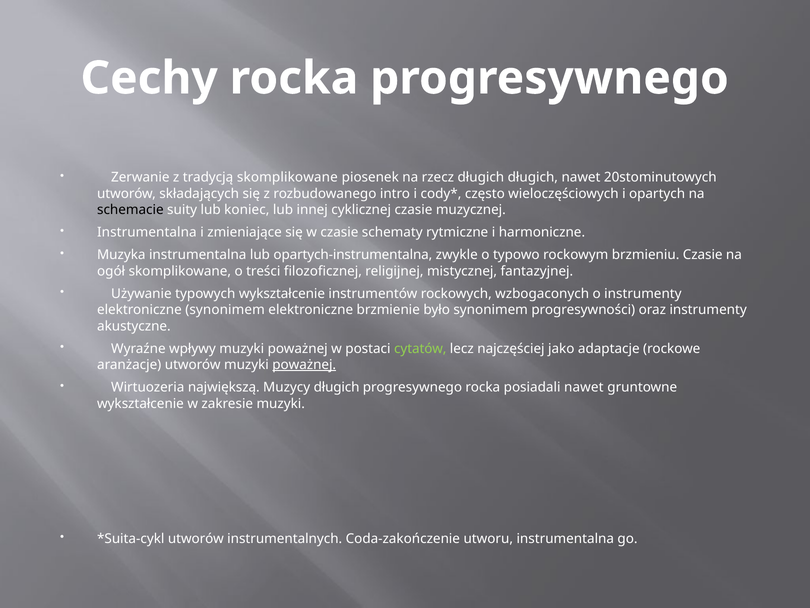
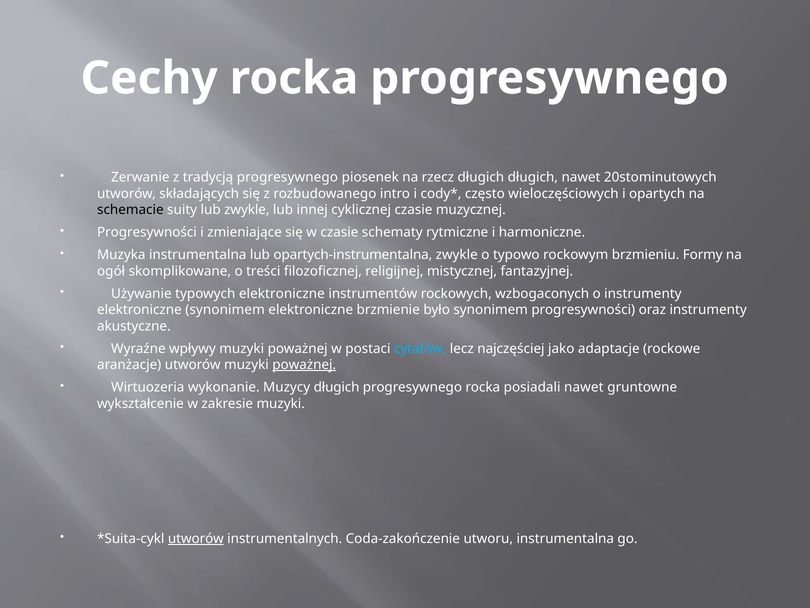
tradycją skomplikowane: skomplikowane -> progresywnego (287, 177)
lub koniec: koniec -> zwykle (247, 210)
Instrumentalna: Instrumentalna -> Progresywności (147, 232)
brzmieniu Czasie: Czasie -> Formy (703, 255)
typowych wykształcenie: wykształcenie -> elektroniczne (282, 293)
cytatów colour: light green -> light blue (420, 348)
największą: największą -> wykonanie (224, 387)
utworów underline: none -> present (196, 538)
